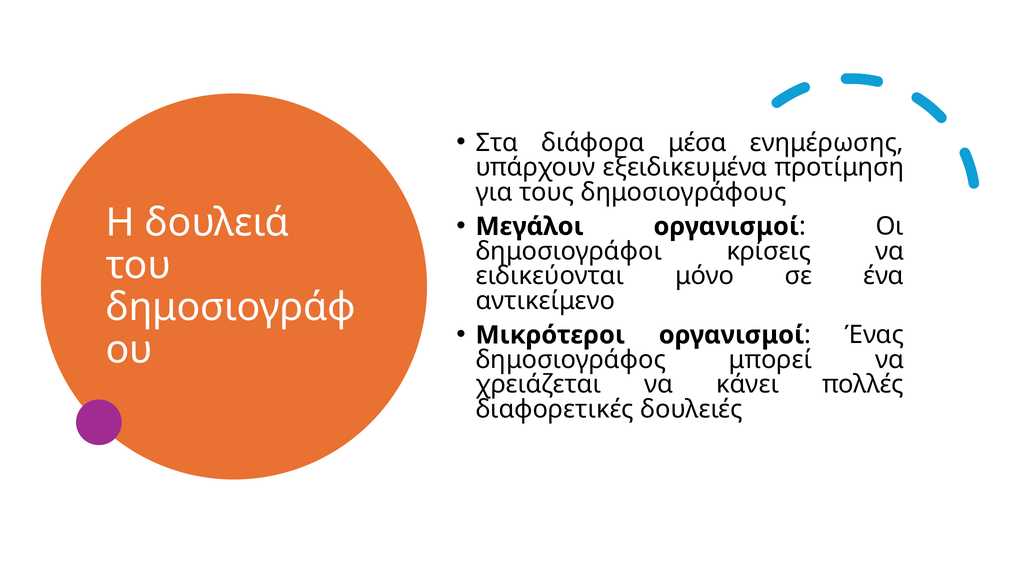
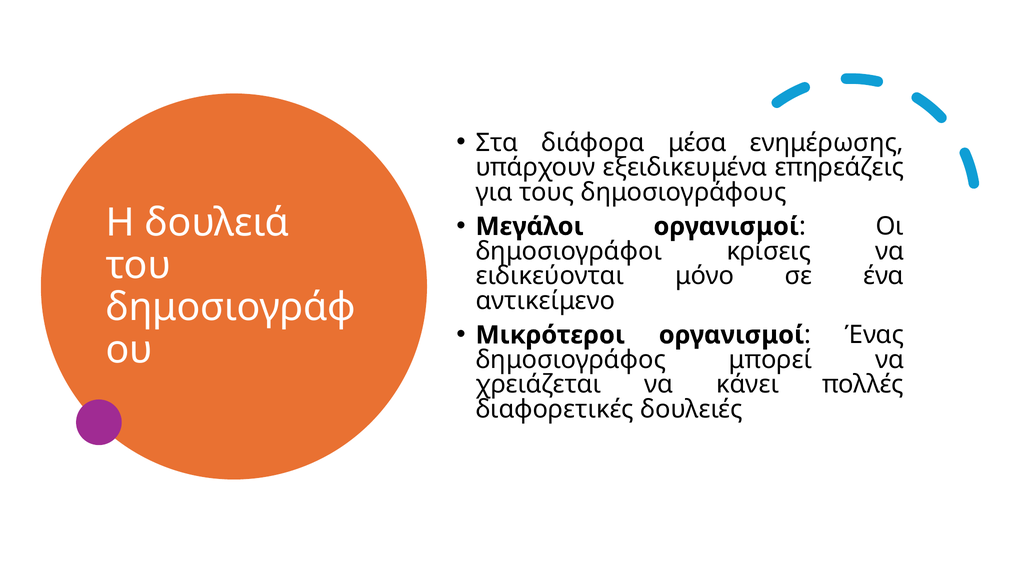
προτίμηση: προτίμηση -> επηρεάζεις (839, 168)
